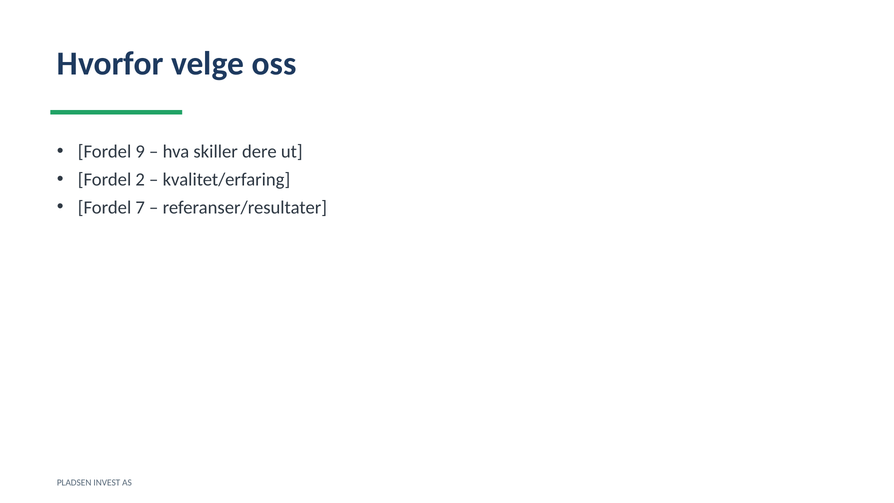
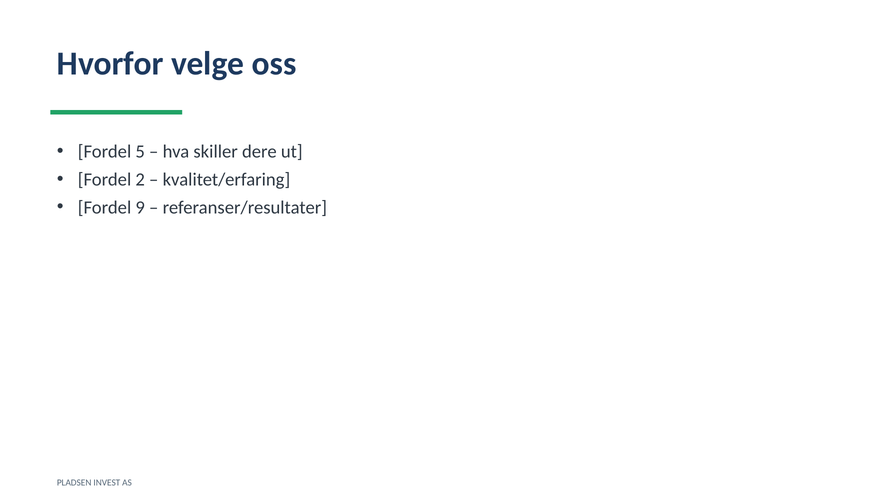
9: 9 -> 5 (140, 151)
7: 7 -> 9 (140, 207)
